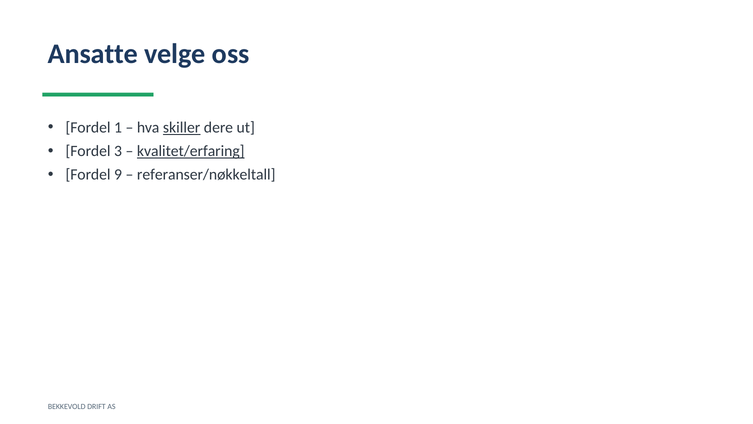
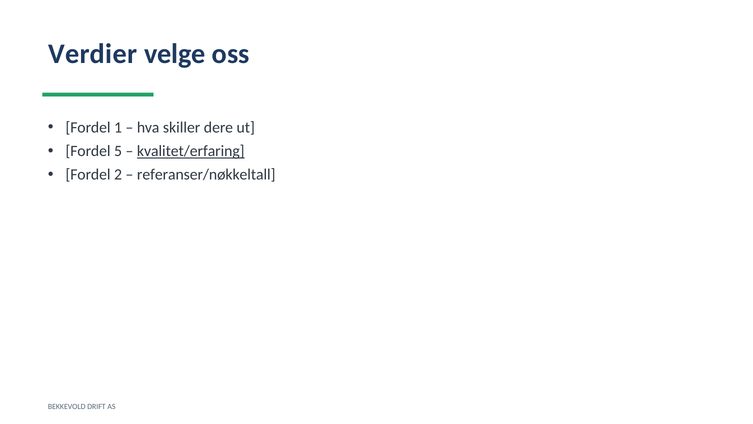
Ansatte: Ansatte -> Verdier (93, 54)
skiller underline: present -> none (182, 128)
3: 3 -> 5 (118, 151)
9: 9 -> 2 (118, 175)
